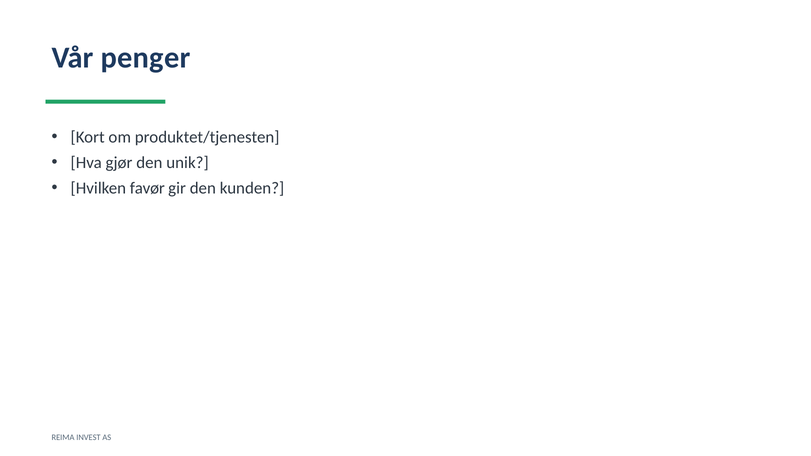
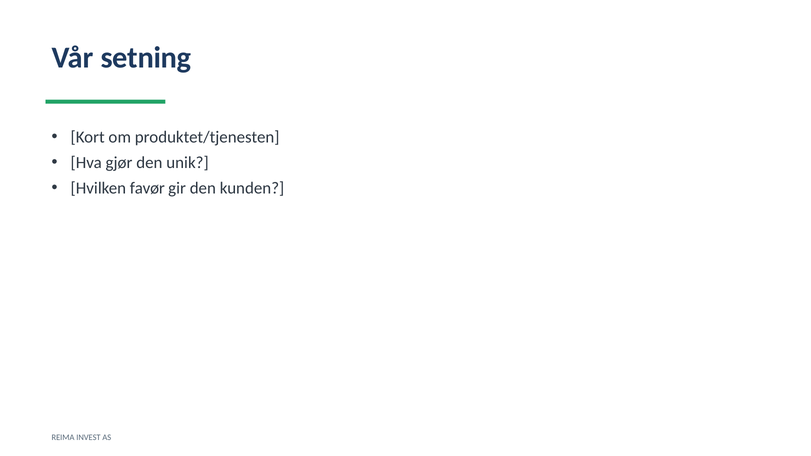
penger: penger -> setning (146, 58)
